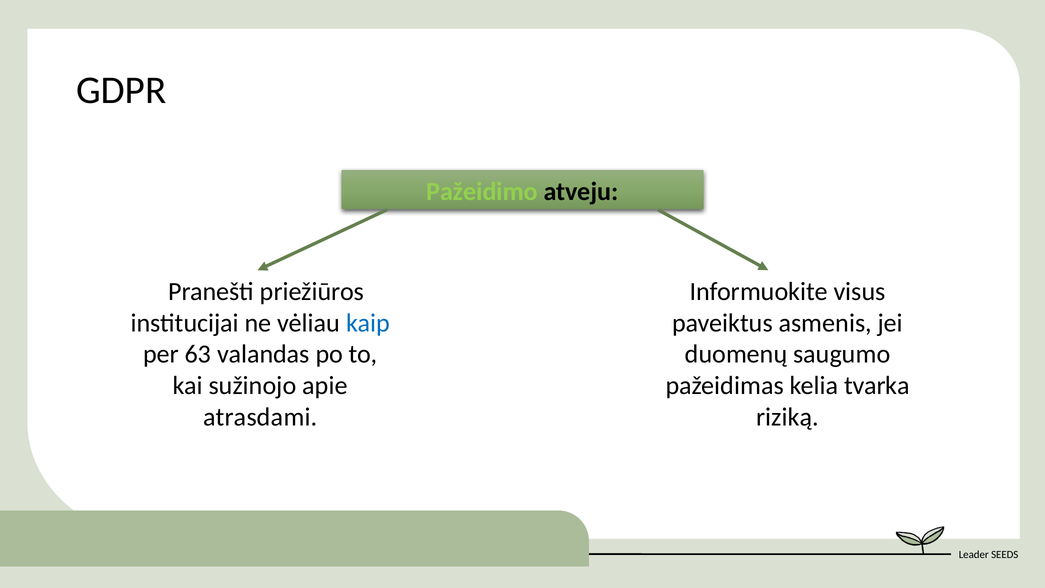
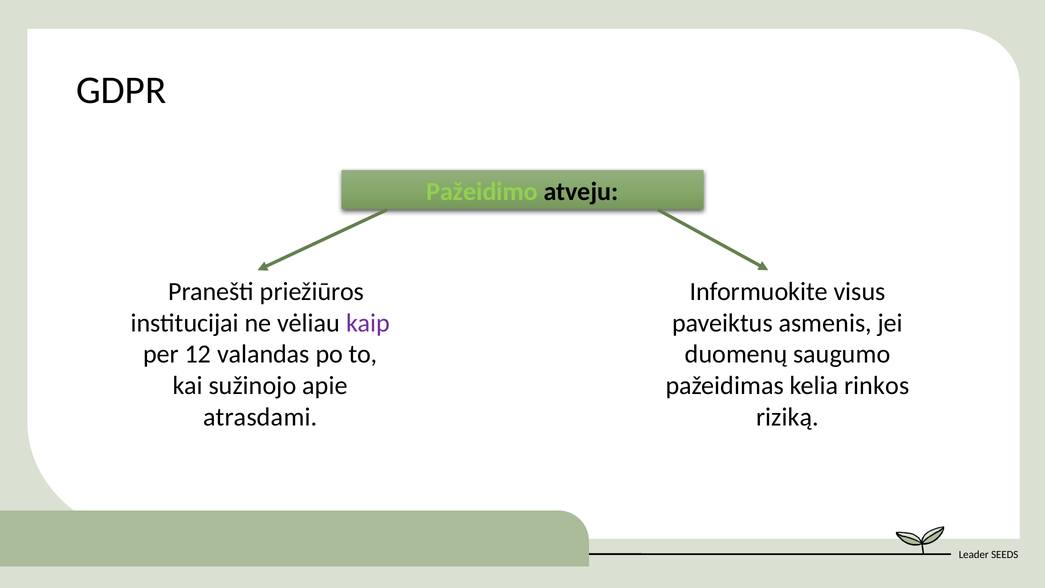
kaip colour: blue -> purple (368, 323)
63: 63 -> 12 (198, 354)
tvarka: tvarka -> rinkos (877, 386)
